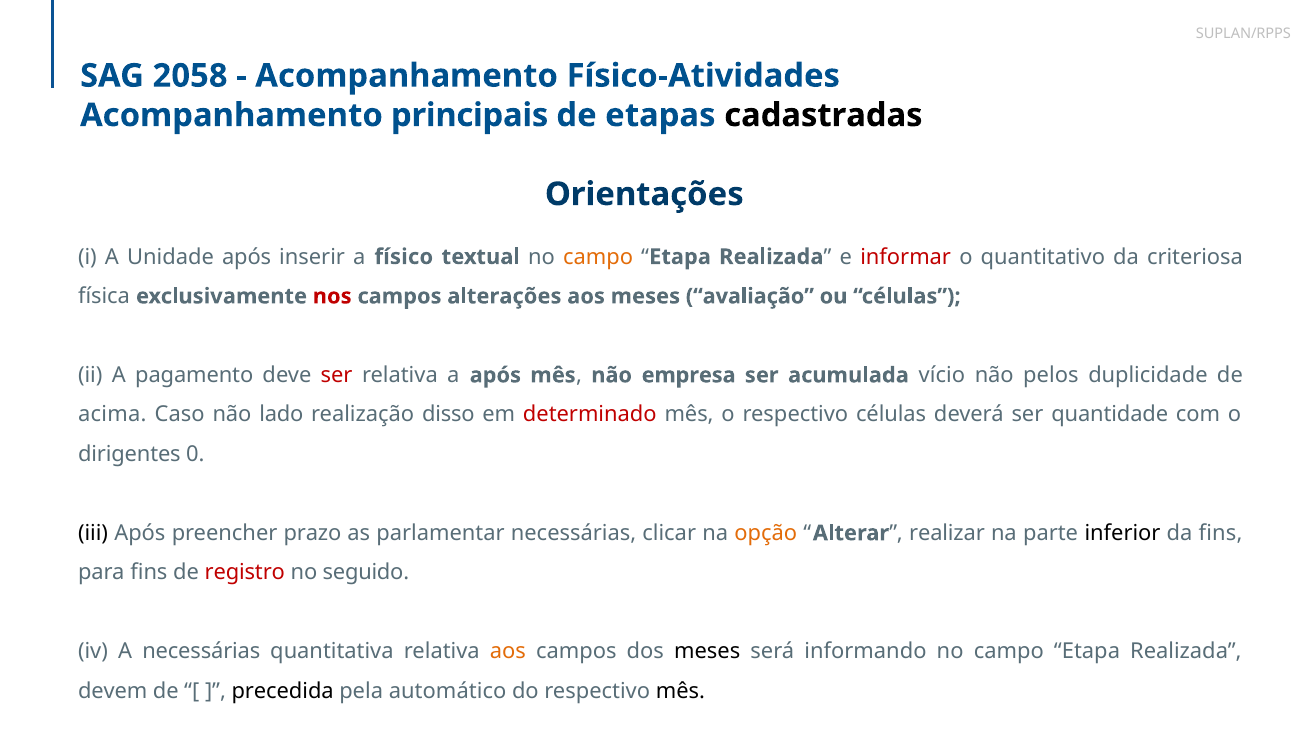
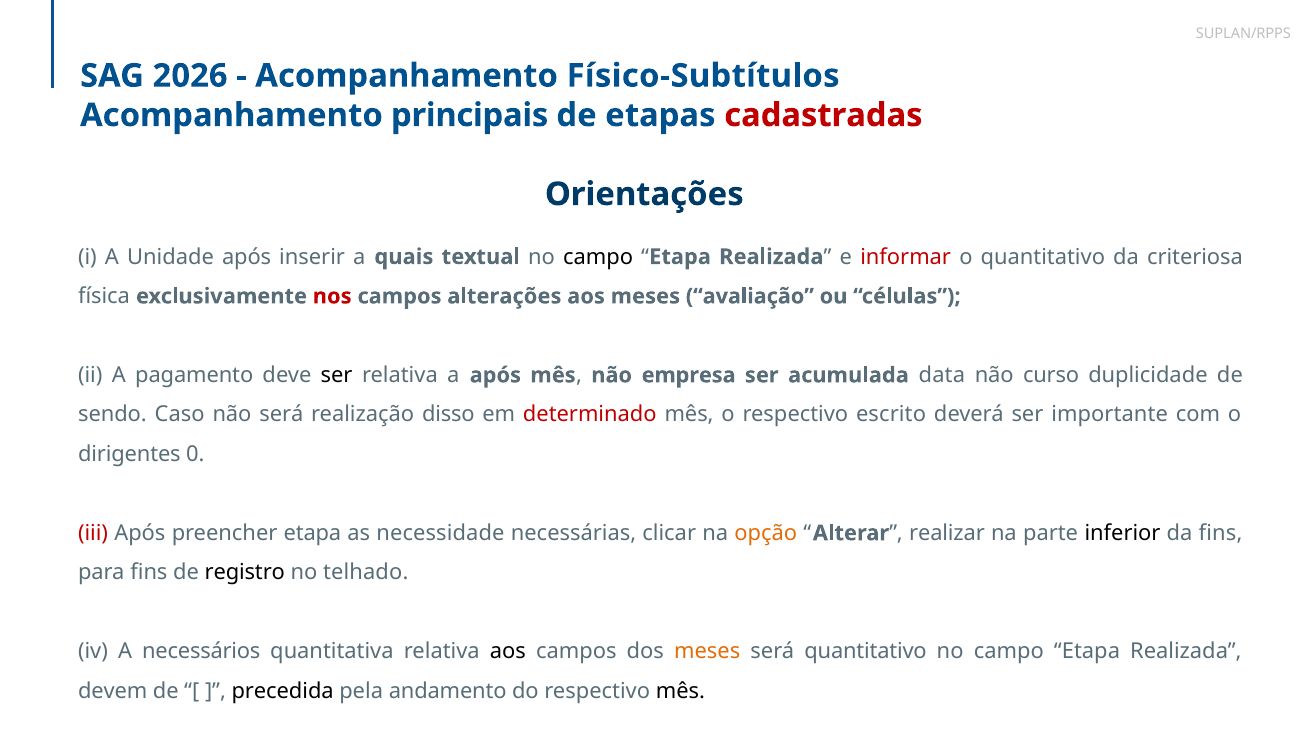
2058: 2058 -> 2026 (190, 76)
Físico-Atividades: Físico-Atividades -> Físico-Subtítulos (703, 76)
cadastradas colour: black -> red (823, 115)
físico: físico -> quais (404, 257)
campo colour: orange -> black (598, 257)
ser colour: red -> black (337, 375)
vício: vício -> data (942, 375)
pelos: pelos -> curso (1051, 375)
acima: acima -> sendo (112, 415)
não lado: lado -> será (281, 415)
respectivo células: células -> escrito (891, 415)
quantidade: quantidade -> importante (1110, 415)
iii colour: black -> red (93, 533)
preencher prazo: prazo -> etapa (312, 533)
parlamentar: parlamentar -> necessidade (440, 533)
registro colour: red -> black (245, 572)
seguido: seguido -> telhado (366, 572)
A necessárias: necessárias -> necessários (201, 651)
aos colour: orange -> black (508, 651)
meses colour: black -> orange (707, 651)
será informando: informando -> quantitativo (866, 651)
automático: automático -> andamento (448, 691)
